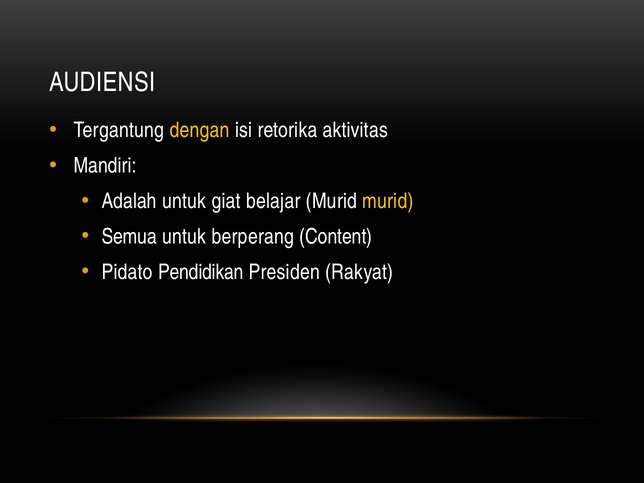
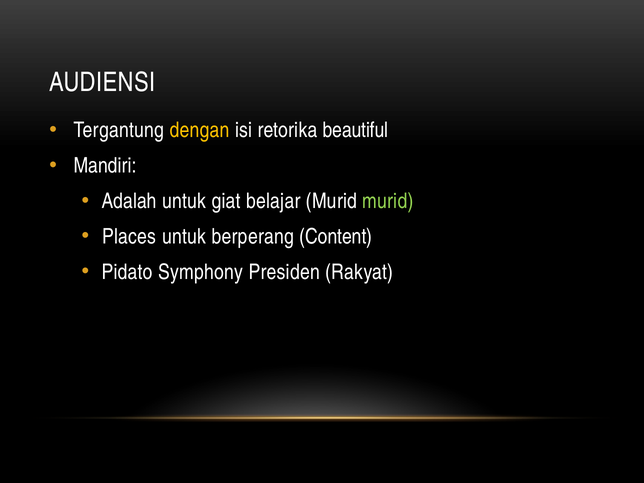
aktivitas: aktivitas -> beautiful (355, 130)
murid colour: yellow -> light green (388, 201)
Semua: Semua -> Places (129, 237)
Pendidikan: Pendidikan -> Symphony (201, 272)
